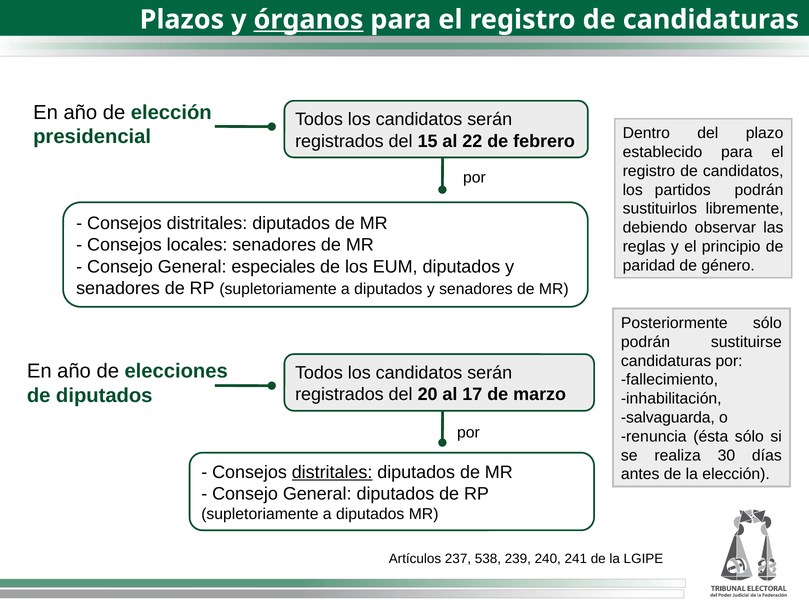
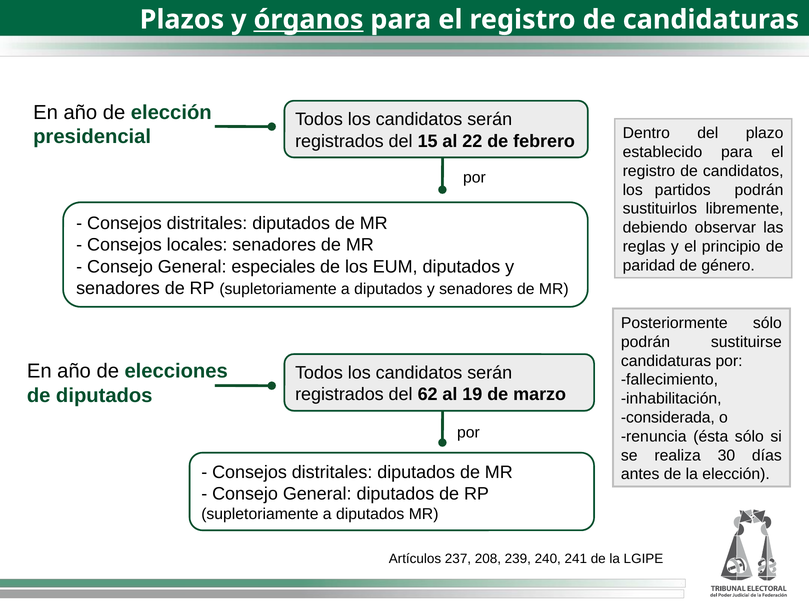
20: 20 -> 62 (428, 394)
17: 17 -> 19 (472, 394)
salvaguarda: salvaguarda -> considerada (668, 417)
distritales underline: present -> none (332, 472)
538: 538 -> 208 (488, 559)
